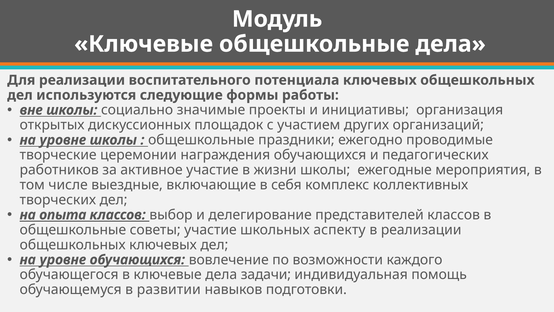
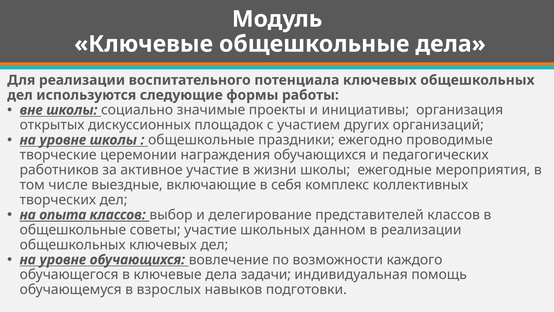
аспекту: аспекту -> данном (340, 230)
развитии: развитии -> взрослых (169, 289)
